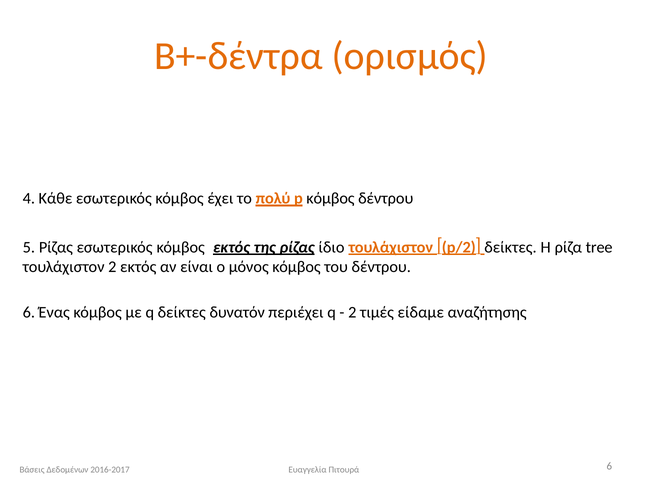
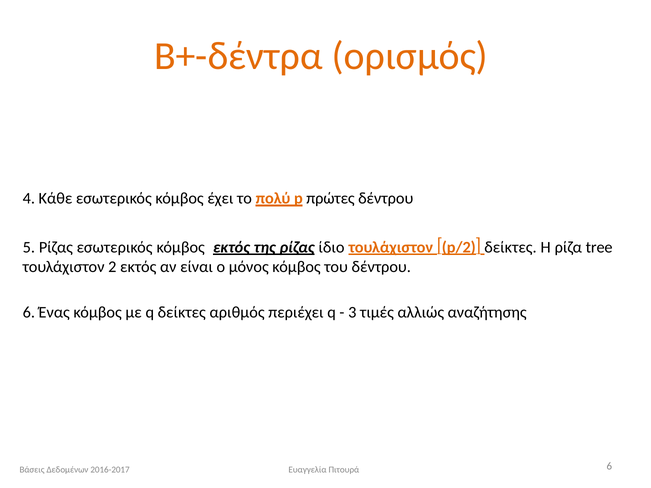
p κόμβος: κόμβος -> πρώτες (330, 199)
δυνατόν: δυνατόν -> αριθμός (237, 312)
2: 2 -> 3 (352, 312)
είδαμε: είδαμε -> αλλιώς (421, 312)
